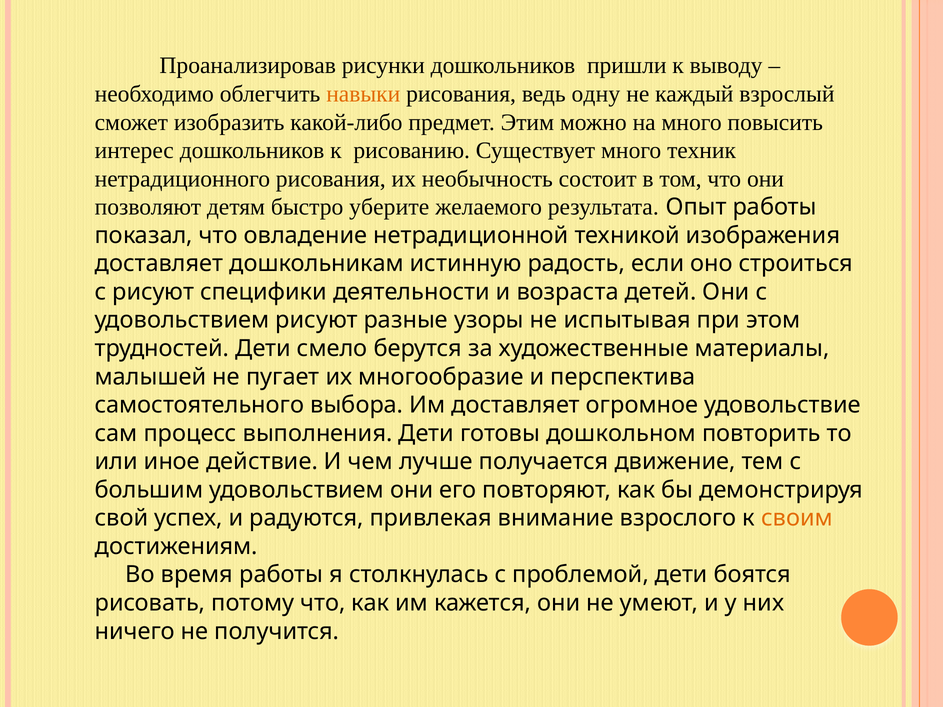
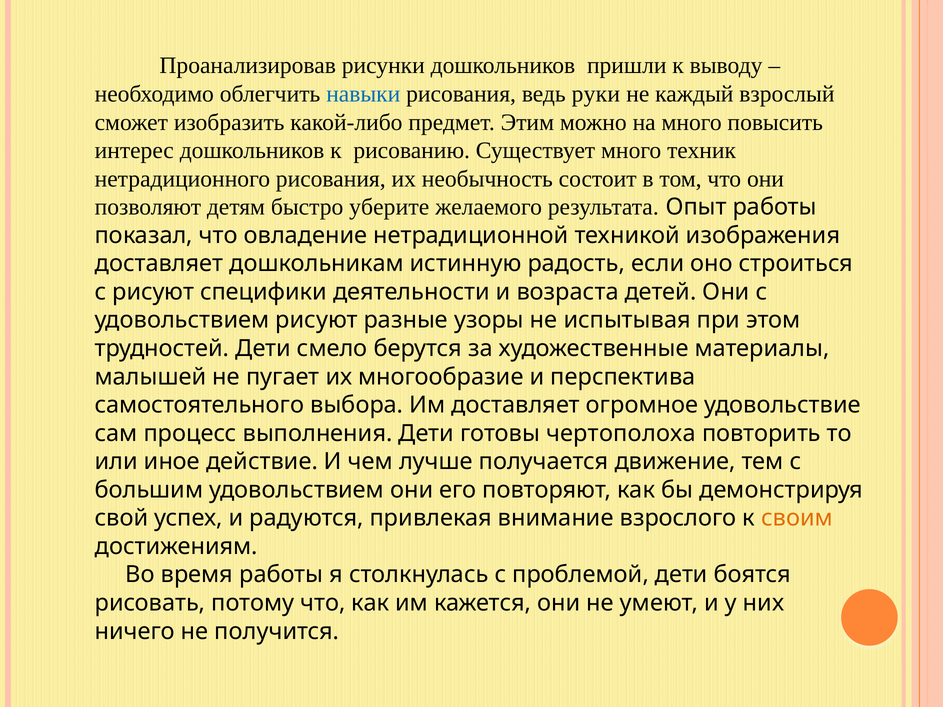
навыки colour: orange -> blue (363, 94)
одну: одну -> руки (596, 94)
дошкольном: дошкольном -> чертополоха (621, 433)
